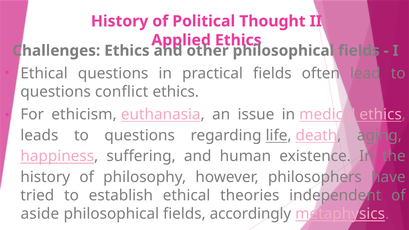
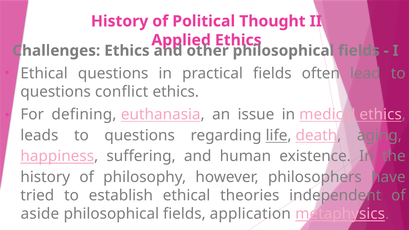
ethicism: ethicism -> defining (84, 114)
accordingly: accordingly -> application (250, 214)
